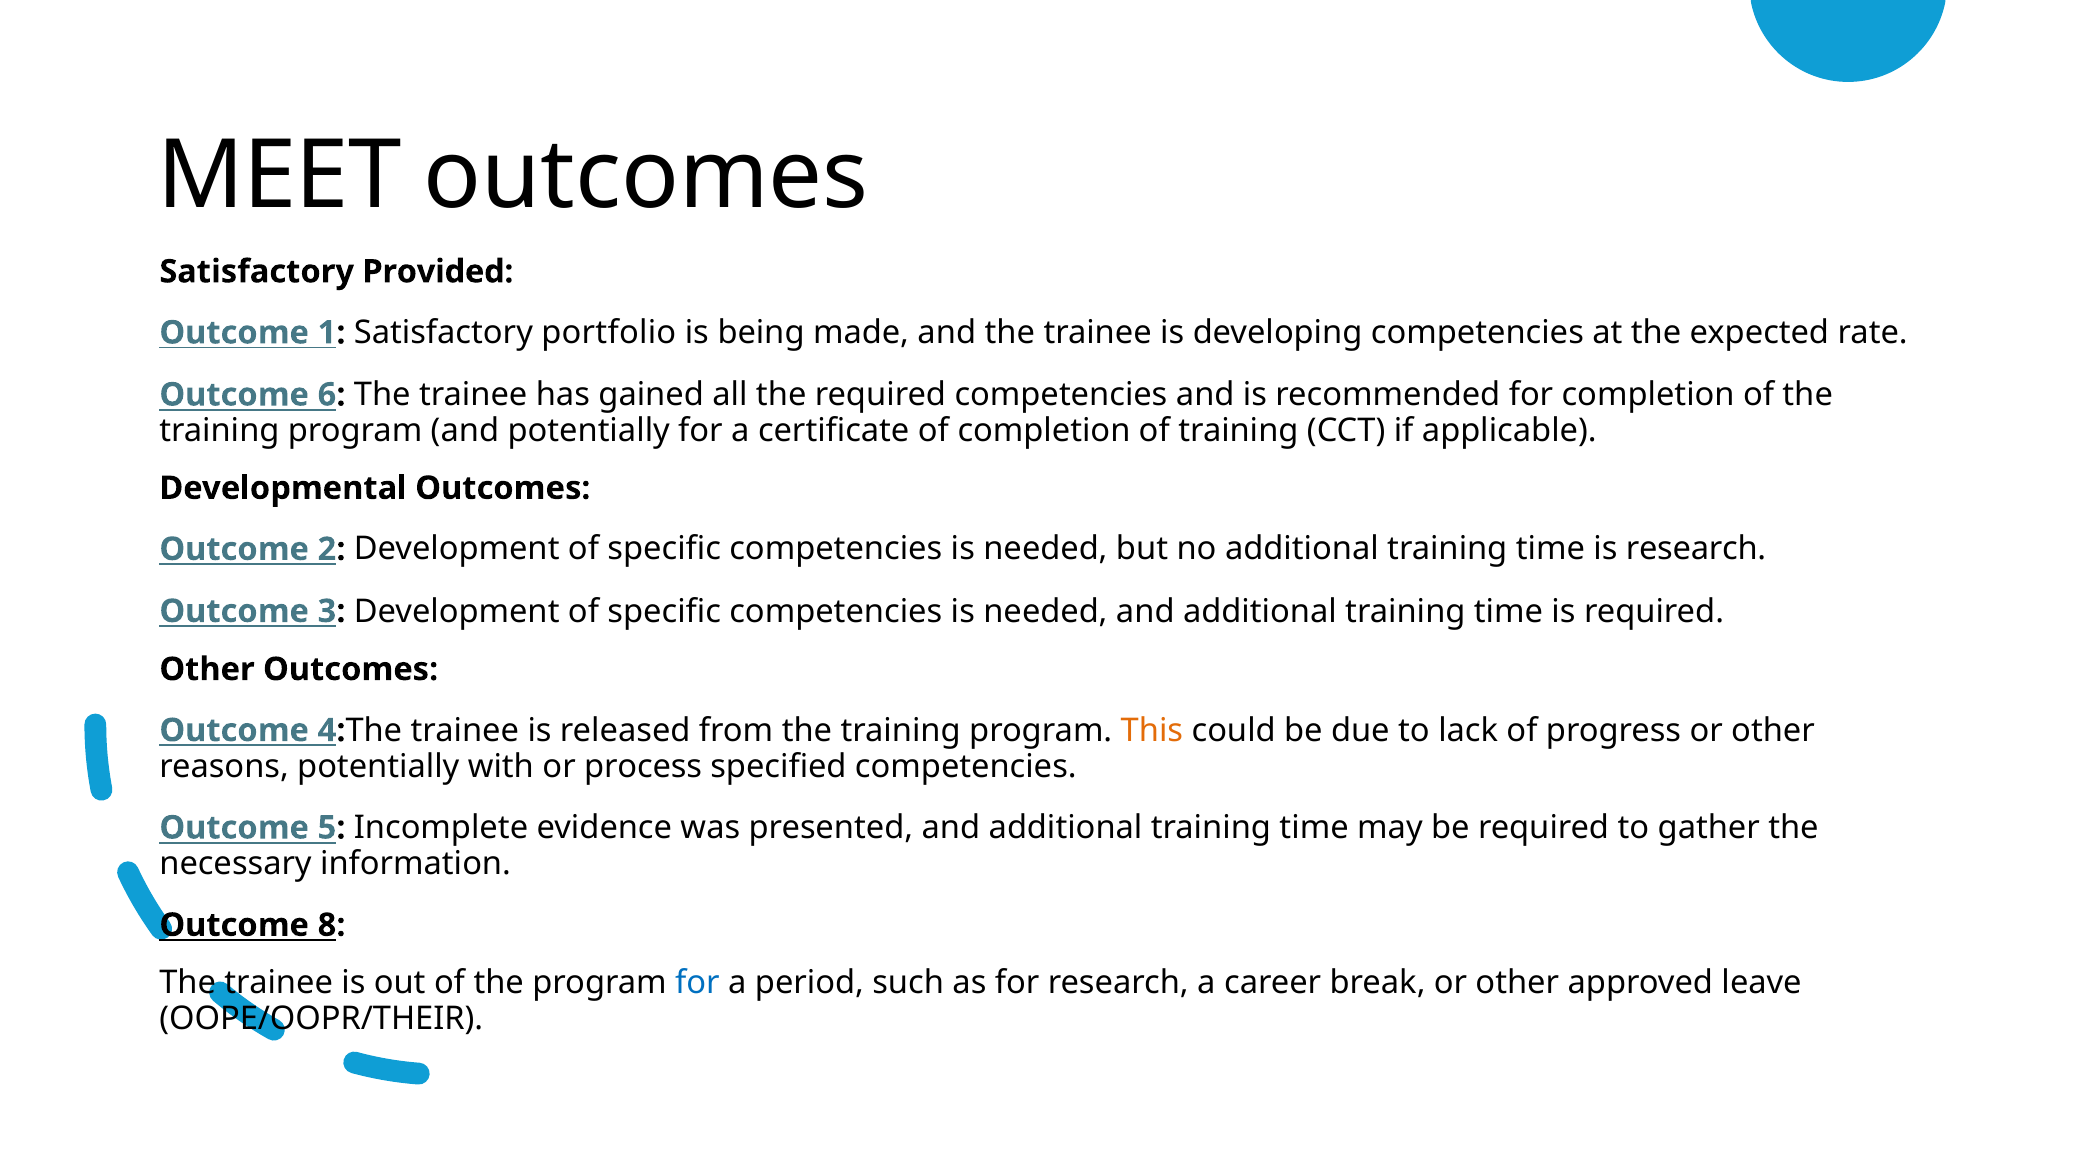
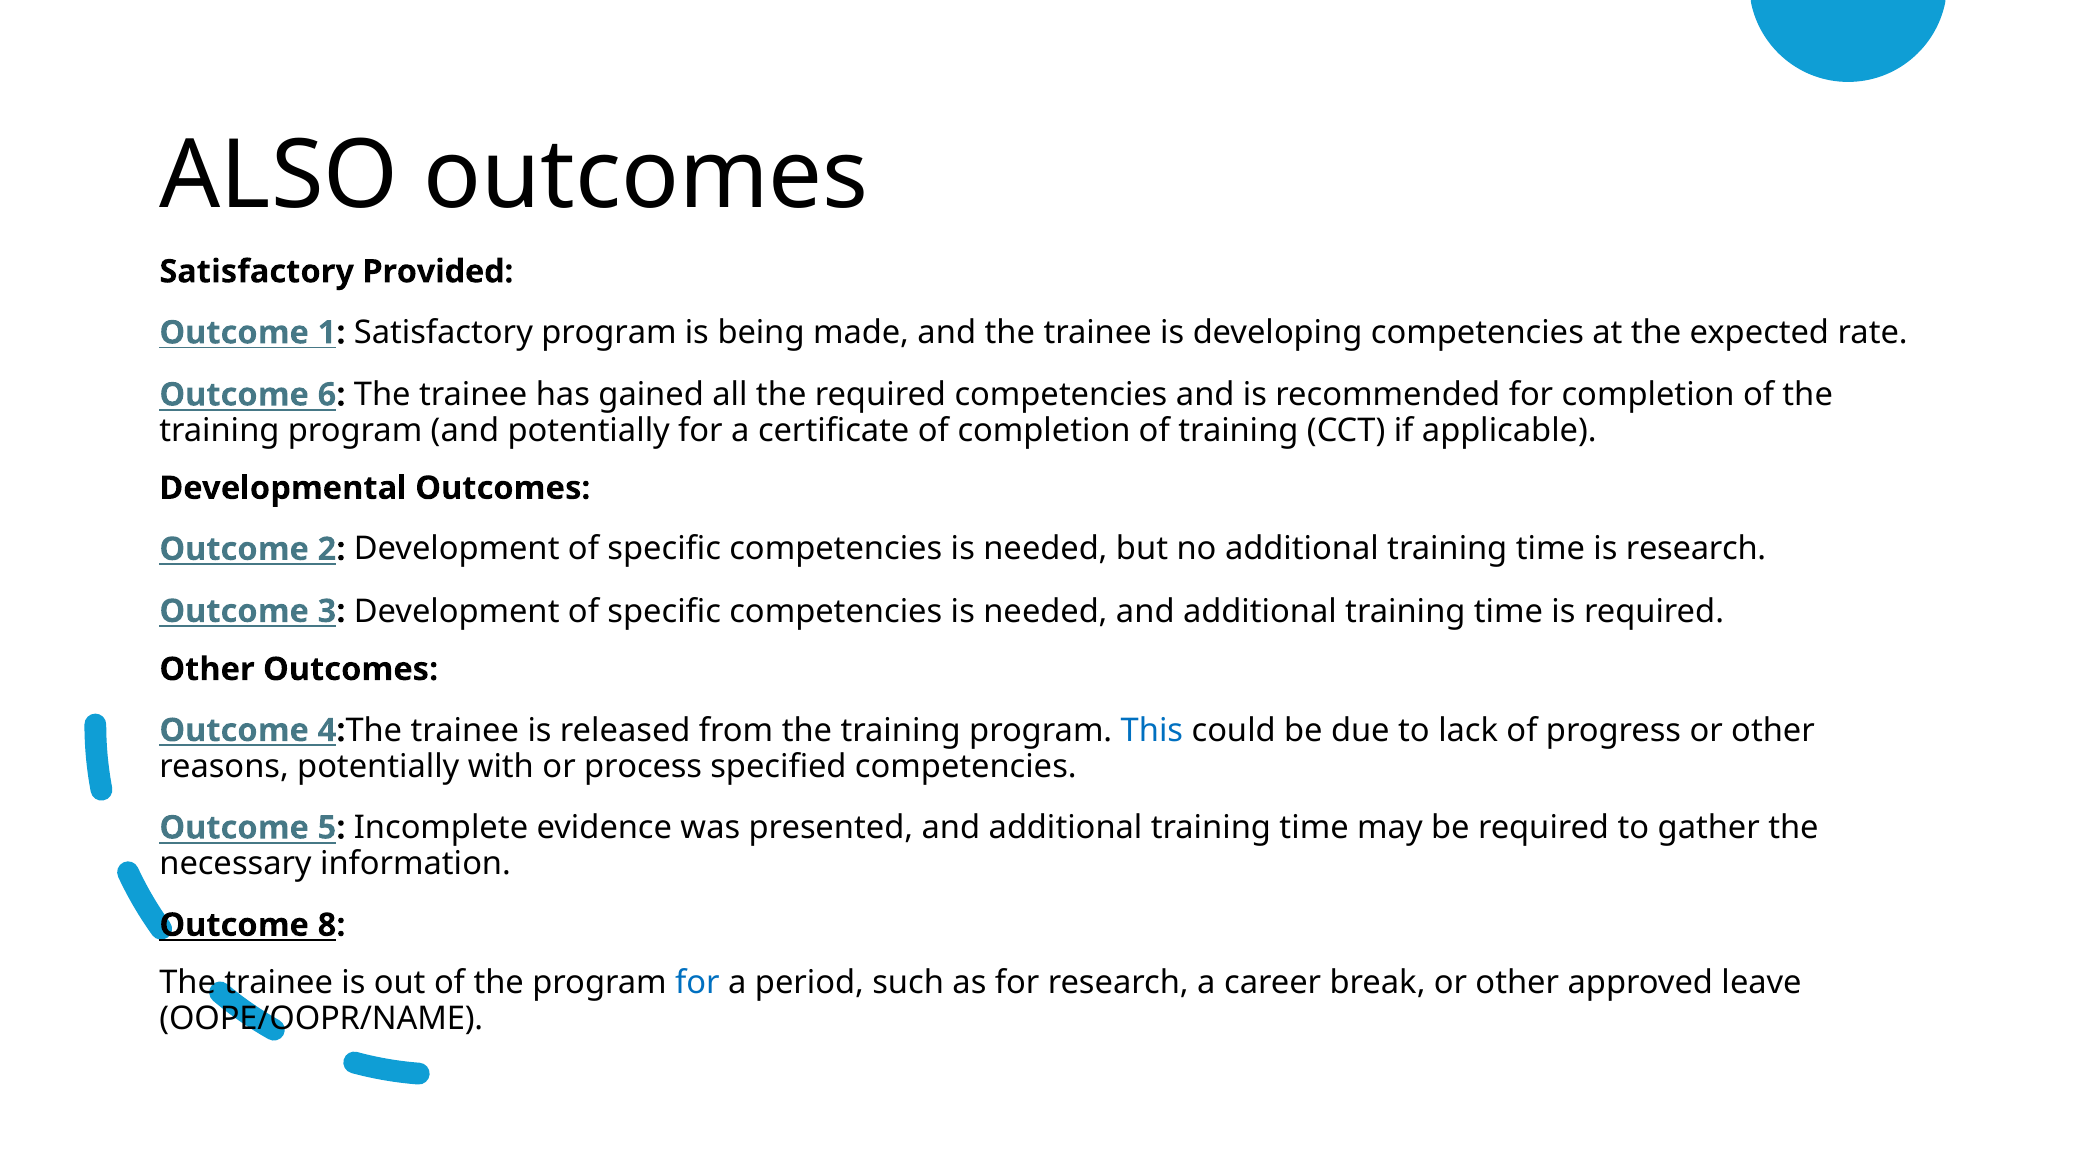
MEET: MEET -> ALSO (279, 176)
Satisfactory portfolio: portfolio -> program (609, 333)
This colour: orange -> blue (1152, 730)
OOPE/OOPR/THEIR: OOPE/OOPR/THEIR -> OOPE/OOPR/NAME (321, 1019)
